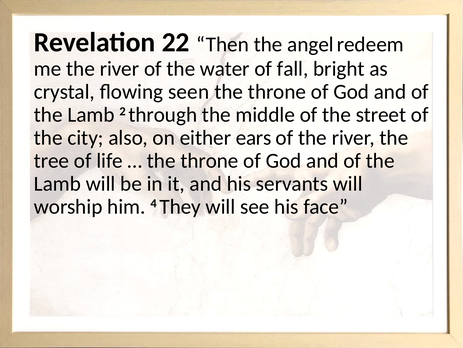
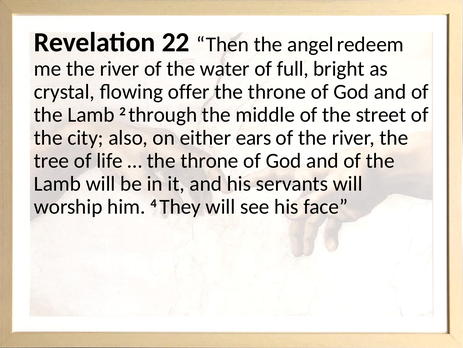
fall: fall -> full (293, 69)
seen: seen -> offer (189, 92)
